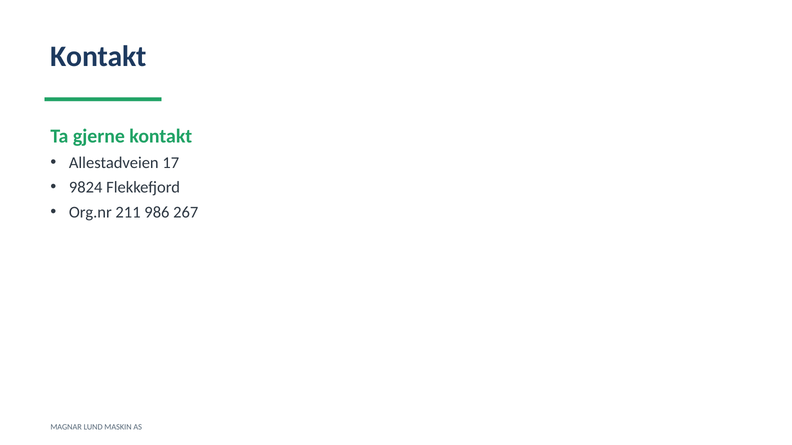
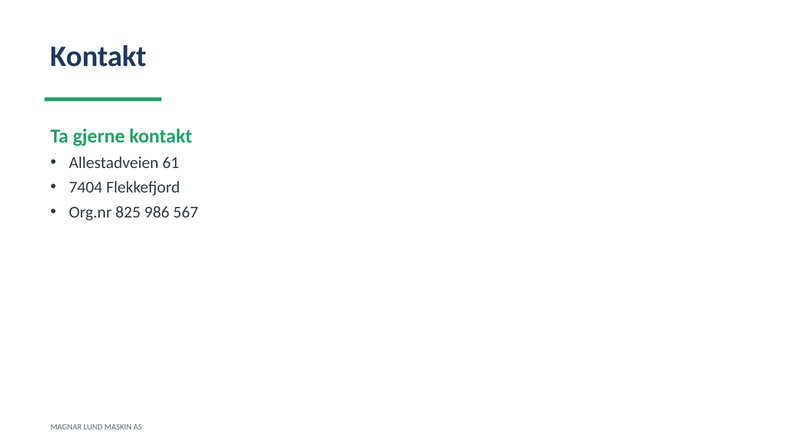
17: 17 -> 61 (171, 163)
9824: 9824 -> 7404 (86, 188)
211: 211 -> 825 (128, 212)
267: 267 -> 567 (186, 212)
